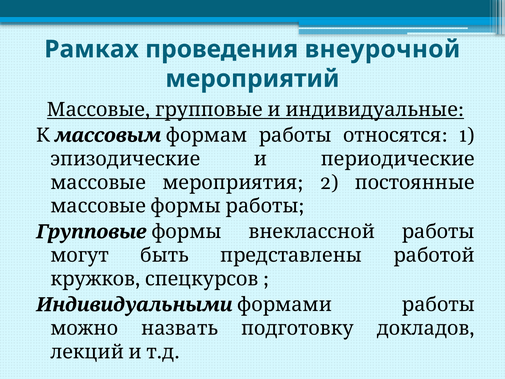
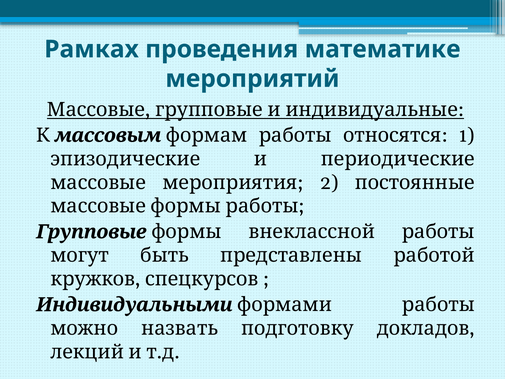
внеурочной: внеурочной -> математике (383, 49)
